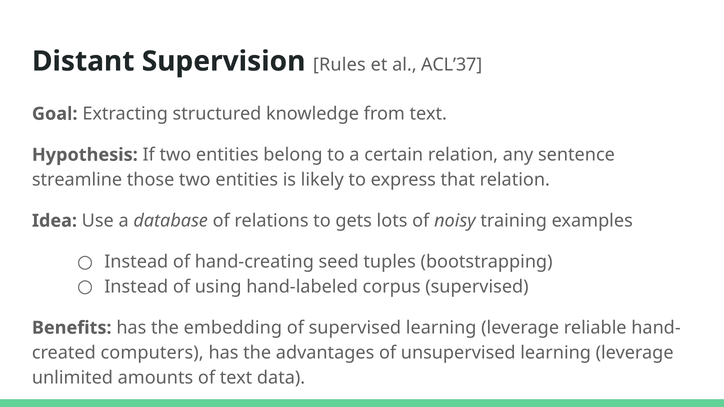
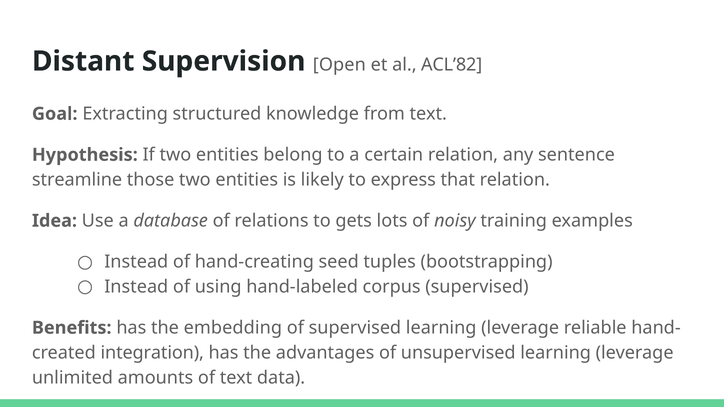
Rules: Rules -> Open (339, 65)
ACL’37: ACL’37 -> ACL’82 (452, 65)
computers: computers -> integration (152, 353)
